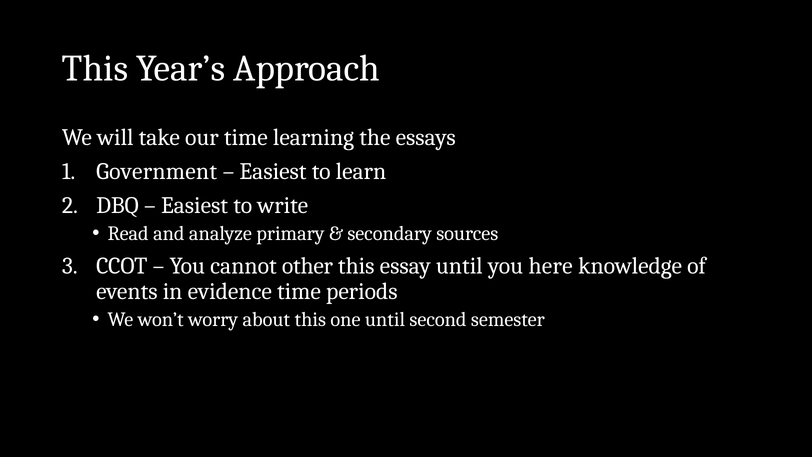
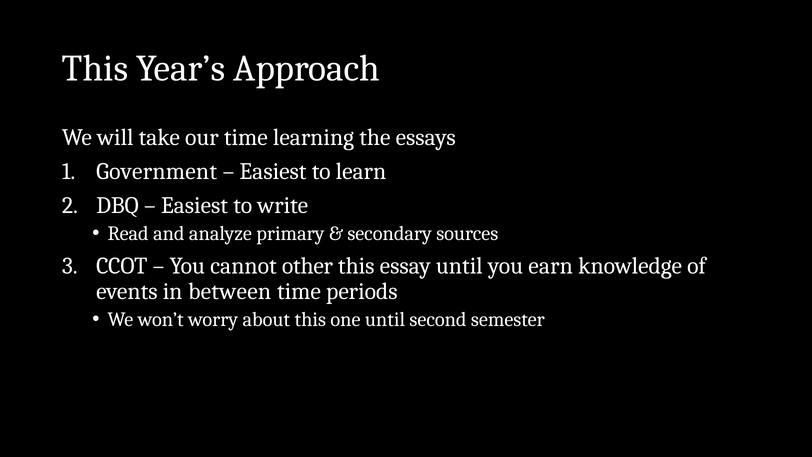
here: here -> earn (551, 266)
evidence: evidence -> between (230, 291)
